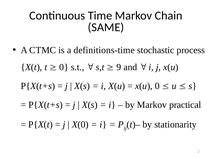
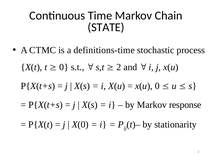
SAME: SAME -> STATE (106, 27)
9: 9 -> 2 (119, 67)
practical: practical -> response (185, 105)
